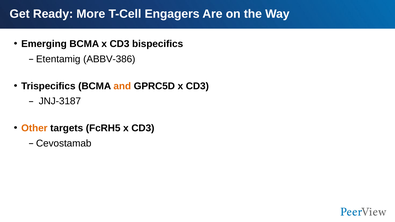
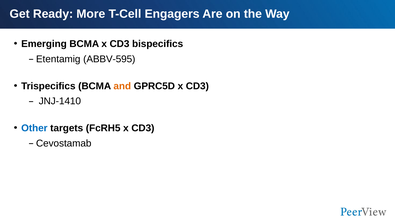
ABBV-386: ABBV-386 -> ABBV-595 (109, 59)
JNJ-3187: JNJ-3187 -> JNJ-1410 (60, 101)
Other colour: orange -> blue (34, 128)
